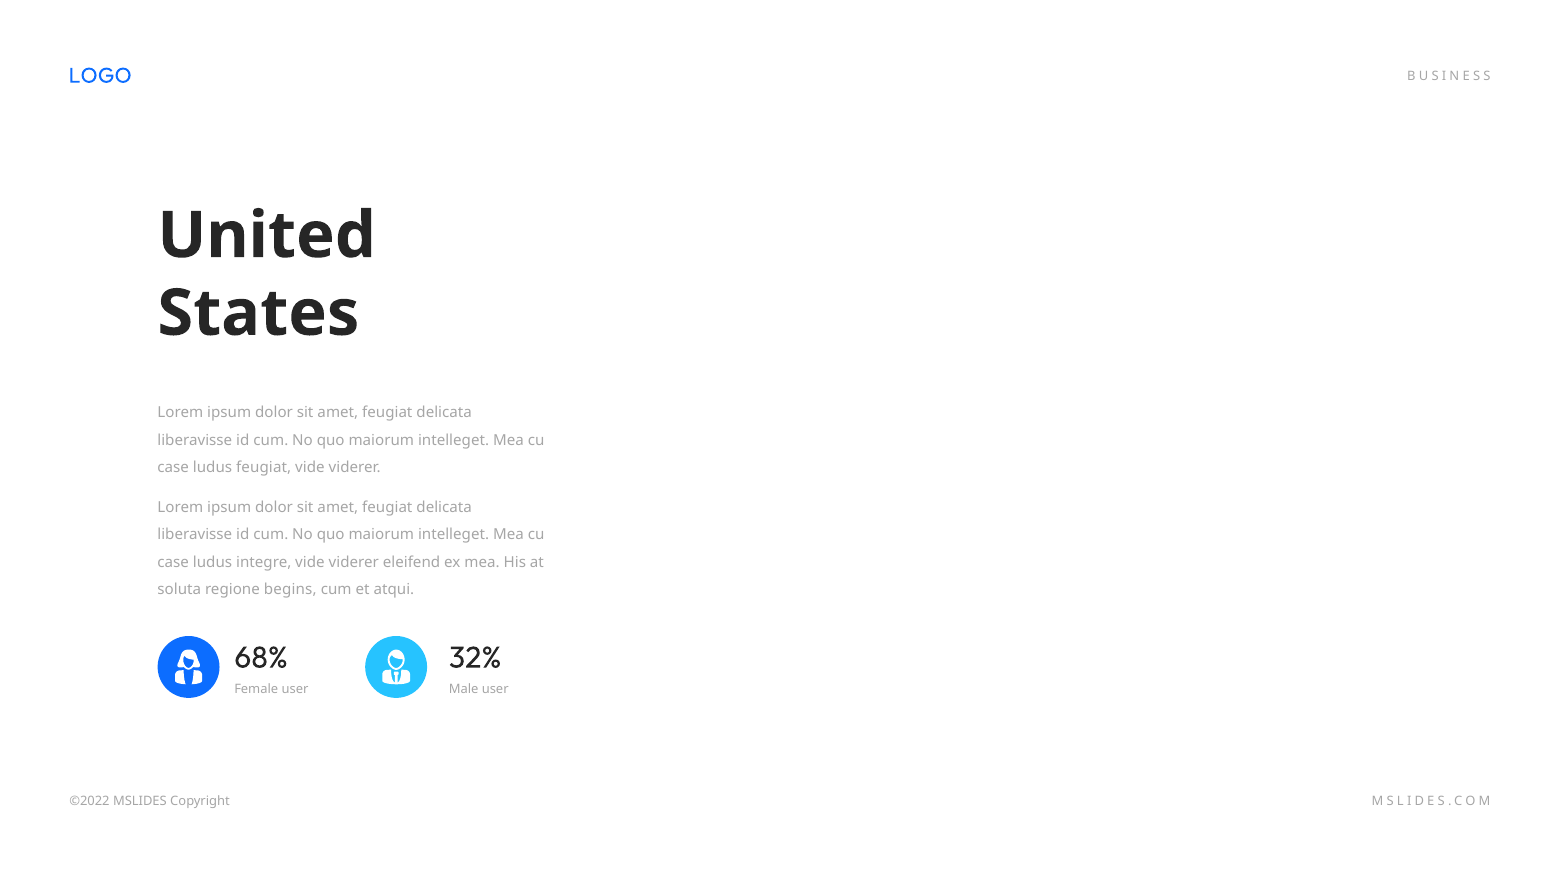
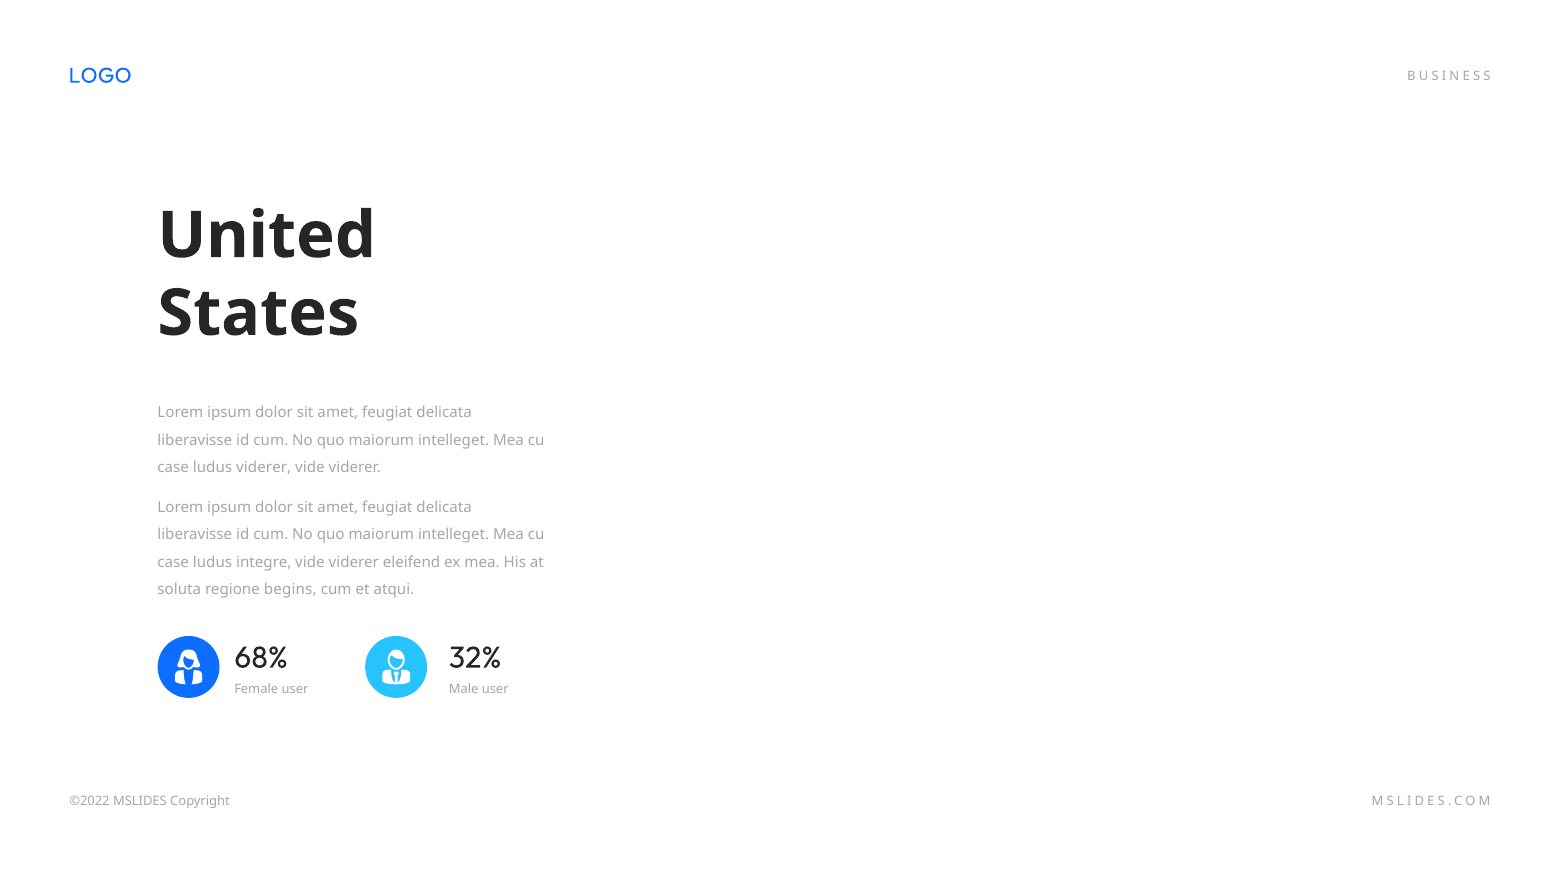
ludus feugiat: feugiat -> viderer (264, 468)
